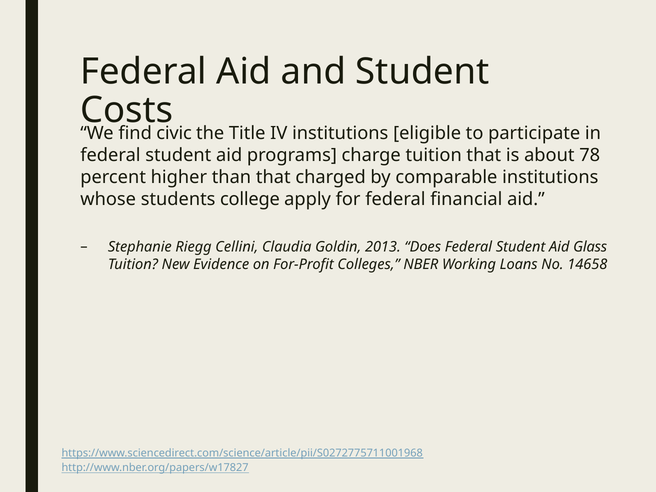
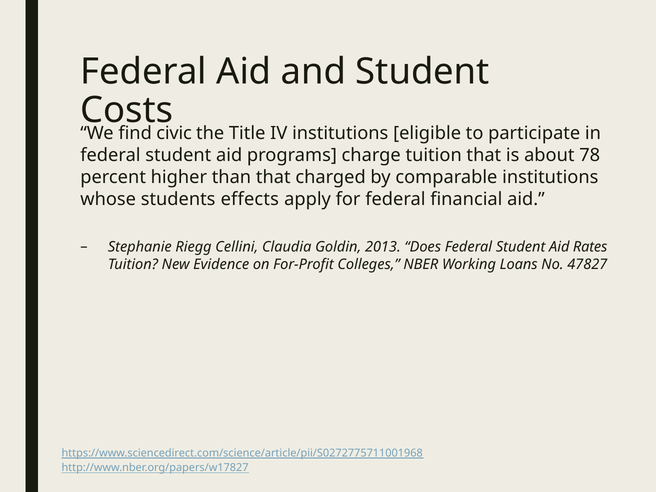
college: college -> effects (250, 199)
Glass: Glass -> Rates (590, 247)
14658: 14658 -> 47827 (587, 264)
